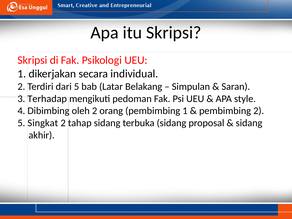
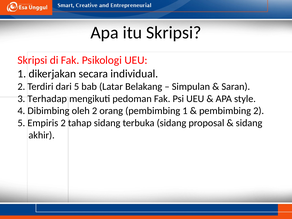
Singkat: Singkat -> Empiris (43, 123)
